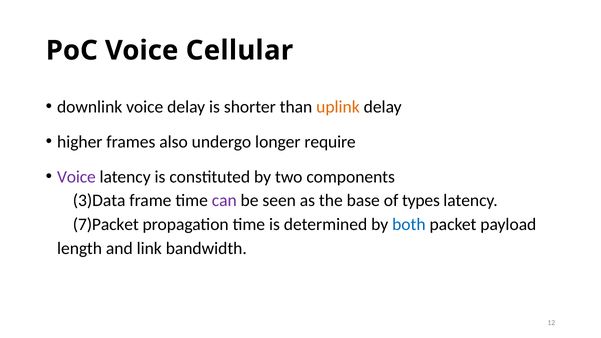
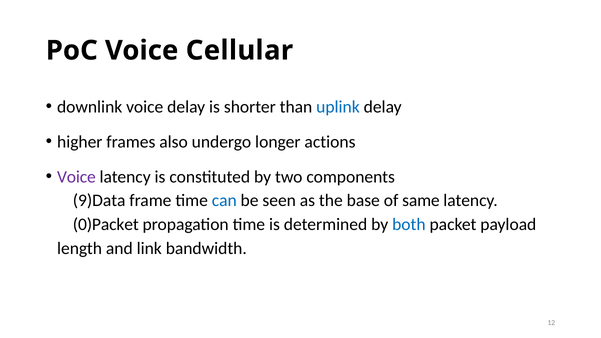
uplink colour: orange -> blue (338, 107)
require: require -> actions (330, 142)
3)Data: 3)Data -> 9)Data (99, 201)
can colour: purple -> blue (224, 201)
types: types -> same (421, 201)
7)Packet: 7)Packet -> 0)Packet (106, 224)
